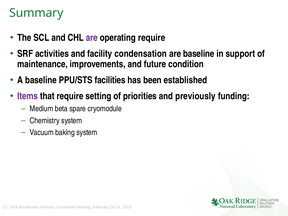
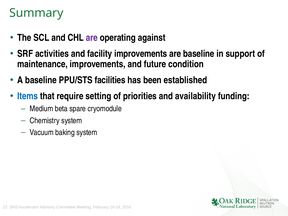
operating require: require -> against (152, 38)
facility condensation: condensation -> improvements (141, 54)
Items colour: purple -> blue (28, 96)
previously: previously -> availability (195, 96)
